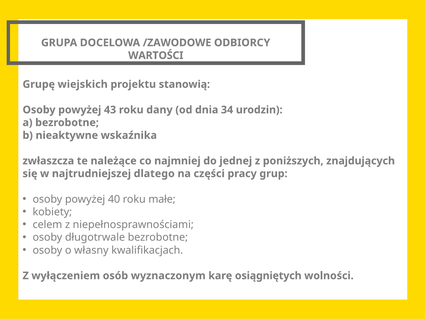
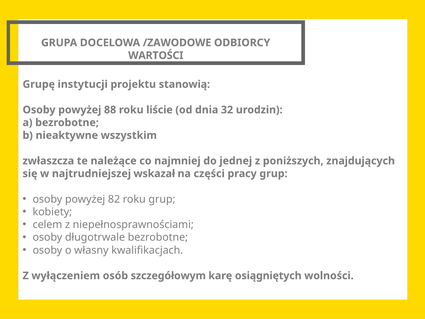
wiejskich: wiejskich -> instytucji (83, 84)
43: 43 -> 88 (110, 110)
dany: dany -> liście (159, 110)
34: 34 -> 32 (227, 110)
wskaźnika: wskaźnika -> wszystkim (129, 135)
dlatego: dlatego -> wskazał (154, 174)
40: 40 -> 82 (114, 199)
roku małe: małe -> grup (162, 199)
wyznaczonym: wyznaczonym -> szczegółowym (168, 276)
